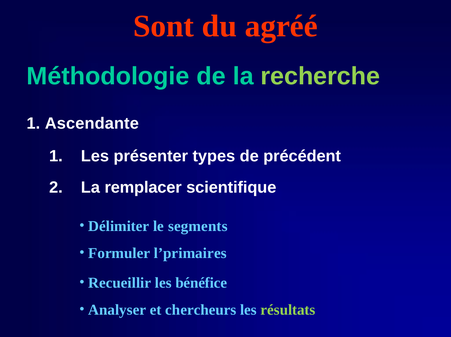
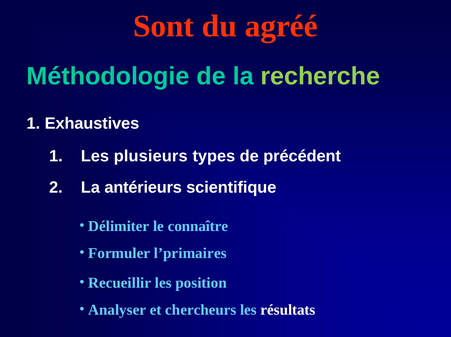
Ascendante: Ascendante -> Exhaustives (92, 124)
présenter: présenter -> plusieurs (151, 156)
remplacer: remplacer -> antérieurs (143, 188)
segments: segments -> connaître (198, 226)
bénéfice: bénéfice -> position (201, 283)
résultats colour: light green -> white (288, 310)
